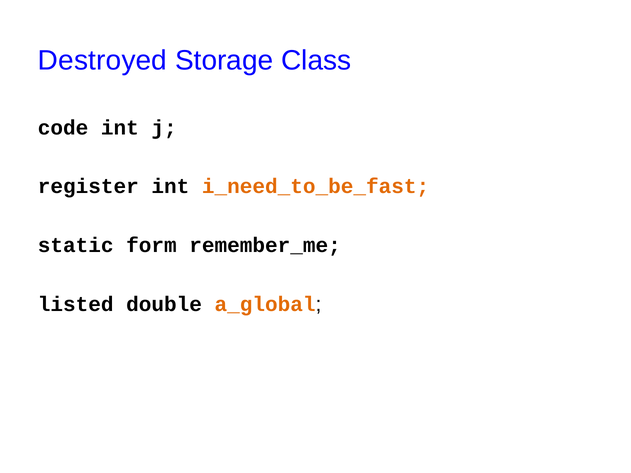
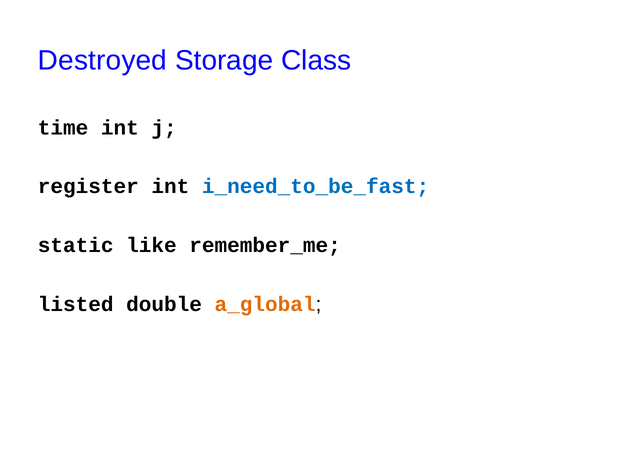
code: code -> time (63, 128)
i_need_to_be_fast colour: orange -> blue (316, 187)
form: form -> like (151, 245)
